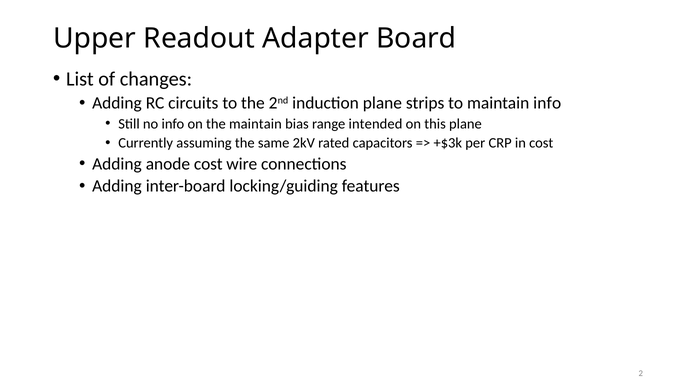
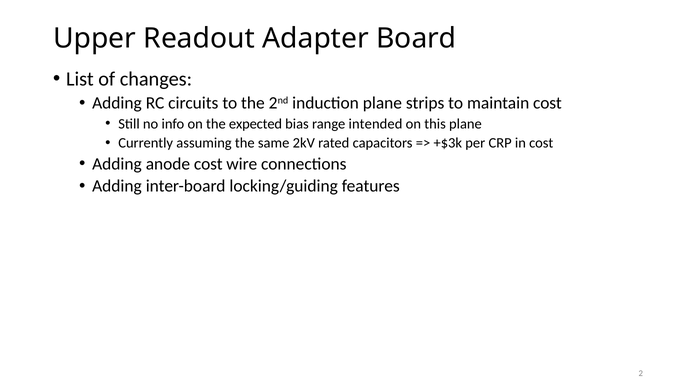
maintain info: info -> cost (547, 103)
the maintain: maintain -> expected (256, 124)
